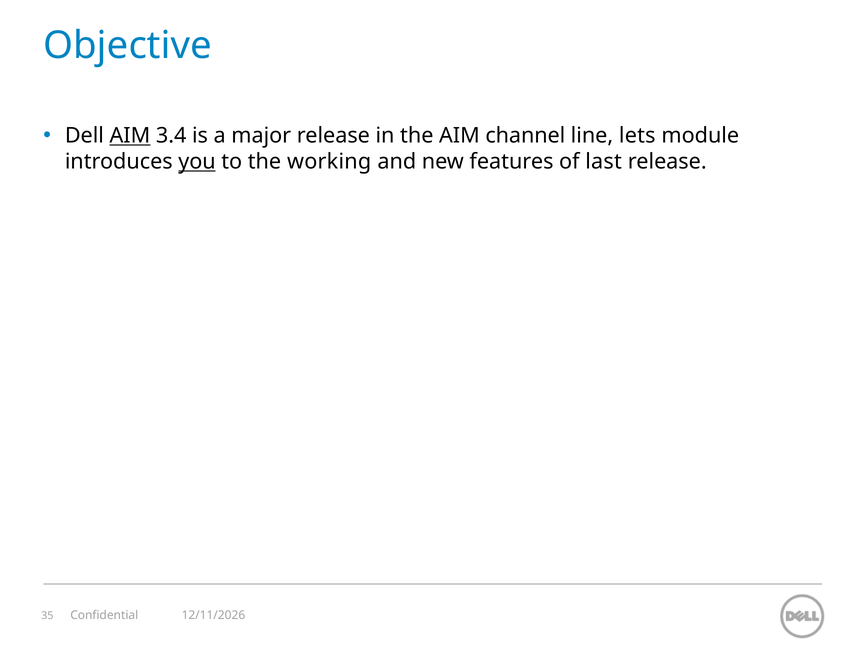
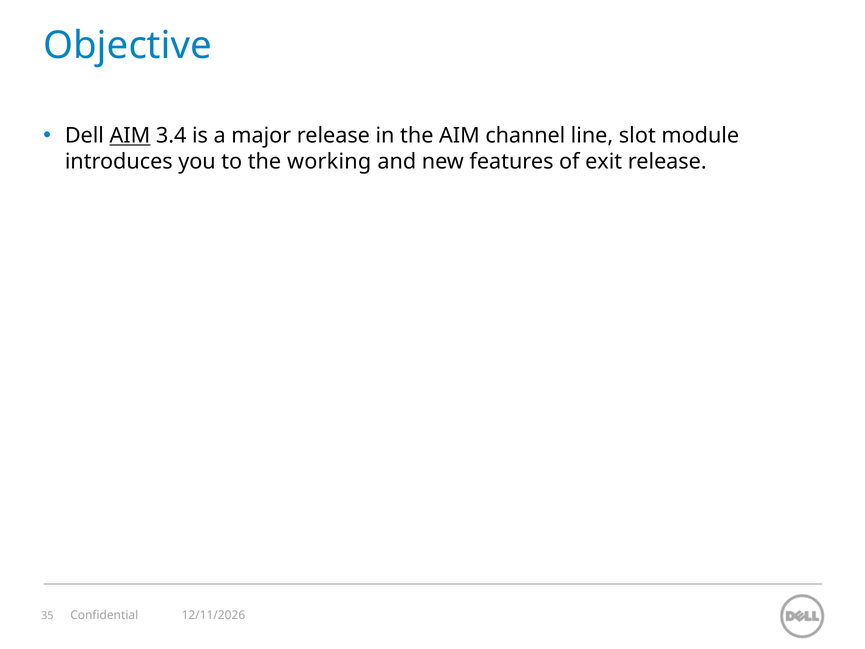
lets: lets -> slot (637, 136)
you underline: present -> none (197, 162)
last: last -> exit (604, 162)
